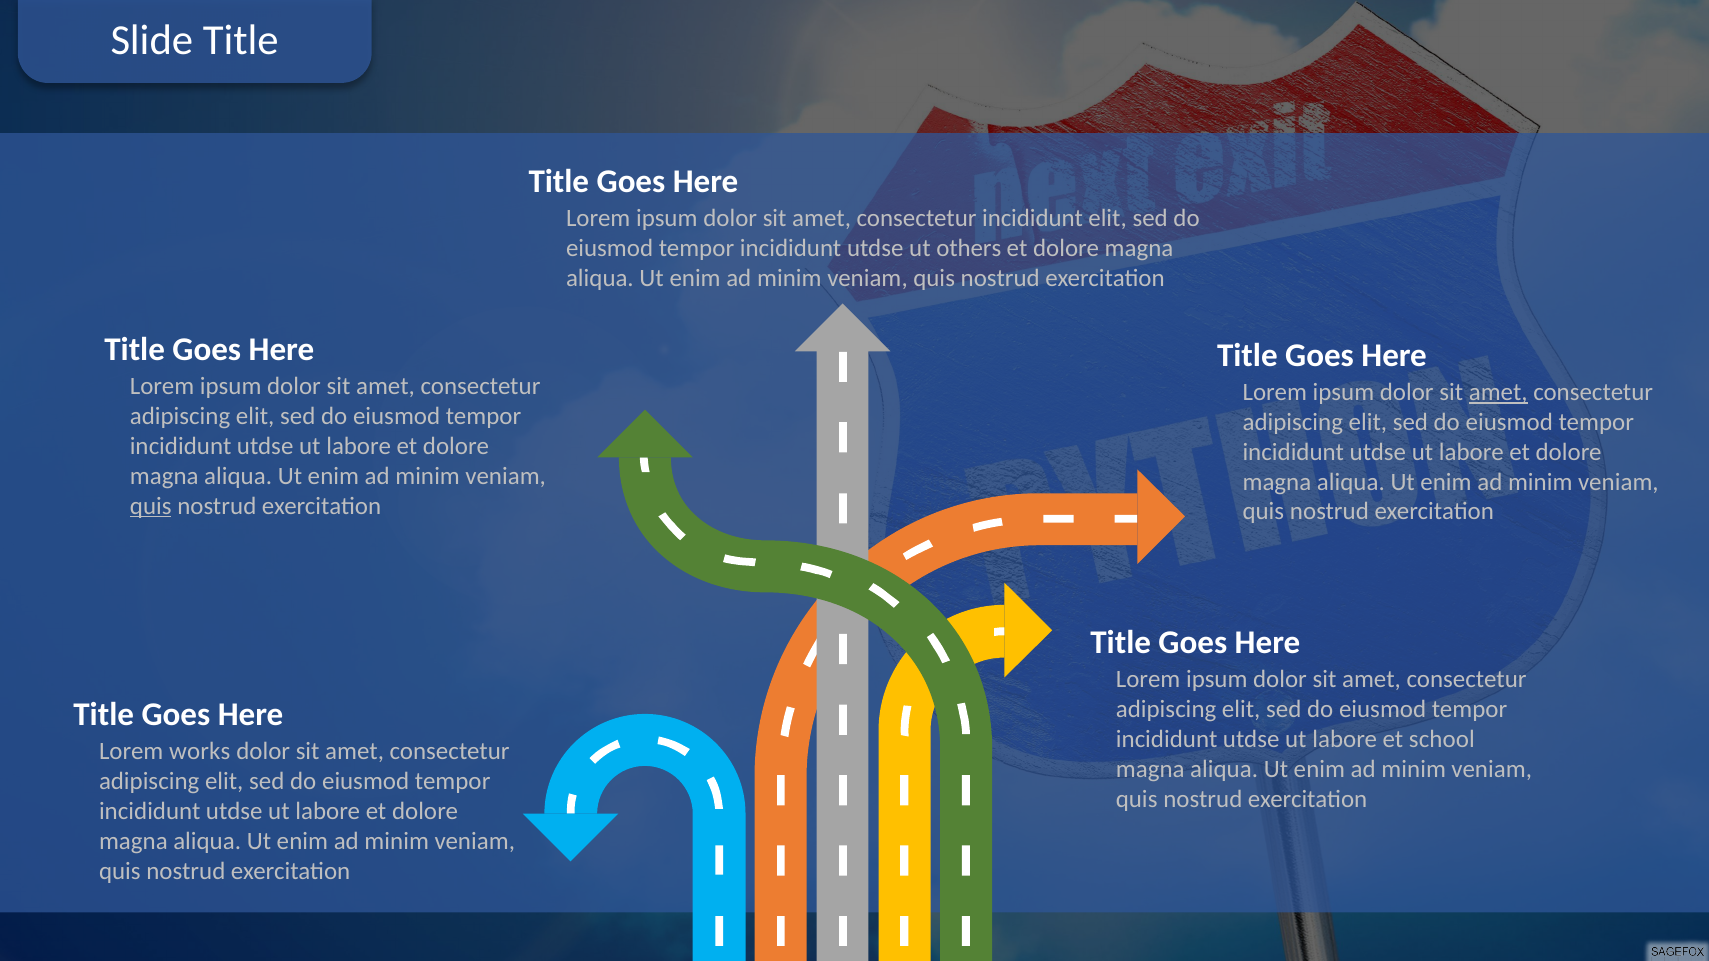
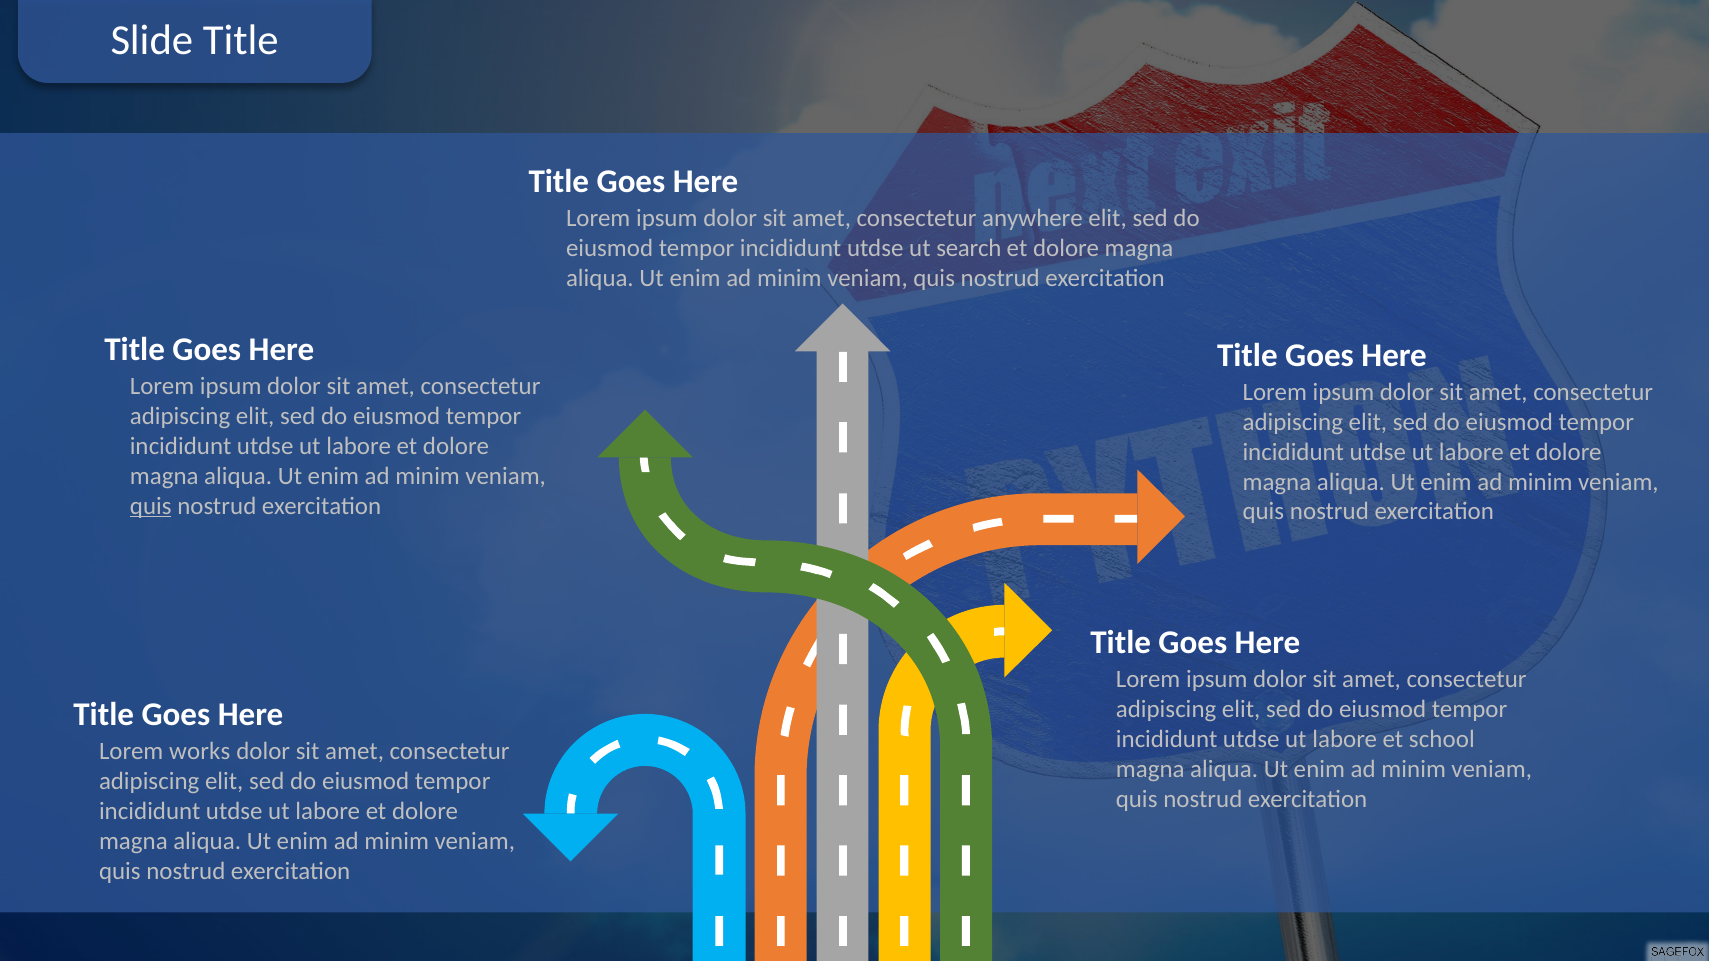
consectetur incididunt: incididunt -> anywhere (1032, 219)
others: others -> search (969, 249)
amet underline: present -> none (1498, 392)
